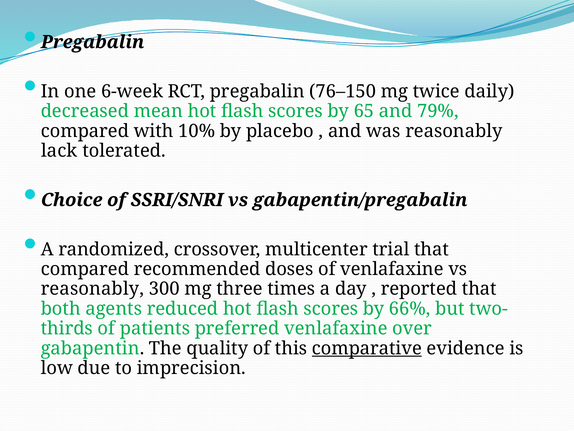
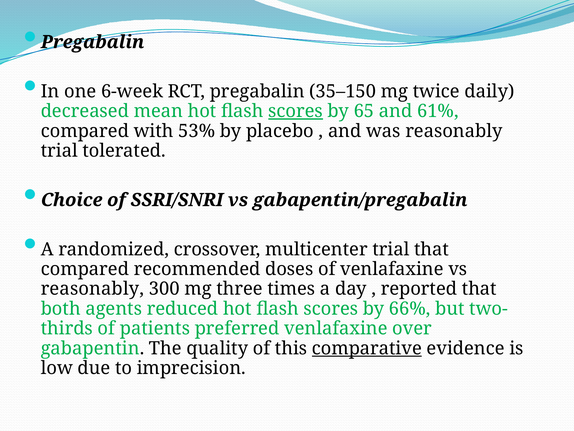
76–150: 76–150 -> 35–150 (343, 91)
scores underline: none -> present (296, 111)
79%: 79% -> 61% (438, 111)
10%: 10% -> 53% (197, 131)
lack: lack -> trial (59, 151)
